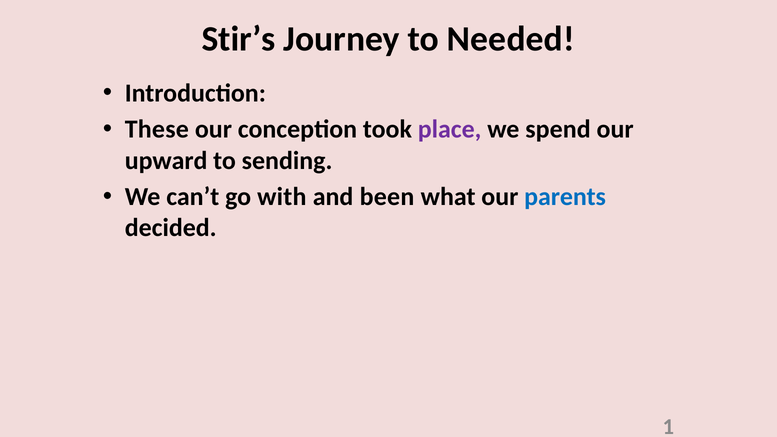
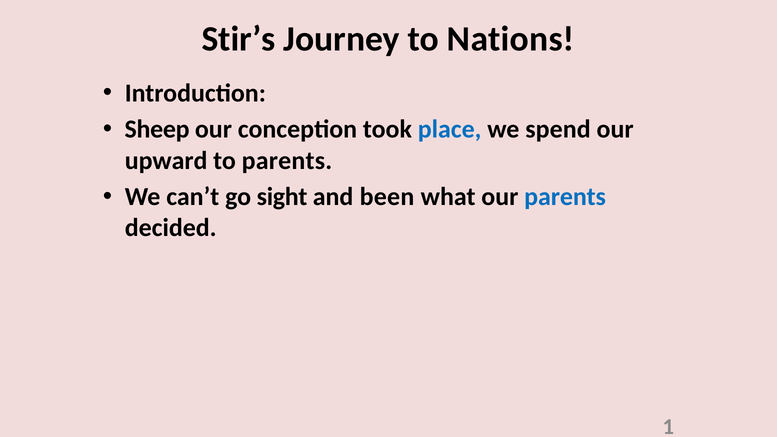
Needed: Needed -> Nations (511, 39)
These: These -> Sheep (157, 129)
place colour: purple -> blue (450, 129)
to sending: sending -> parents (287, 161)
with: with -> sight (282, 197)
